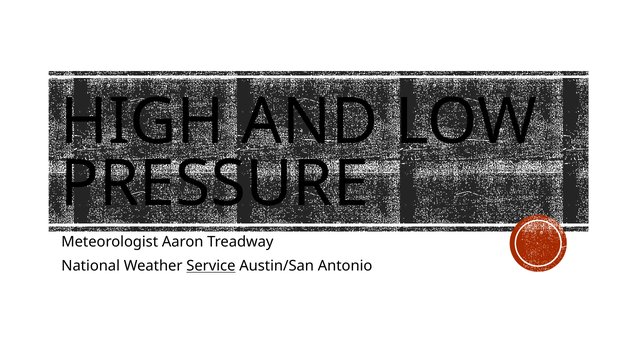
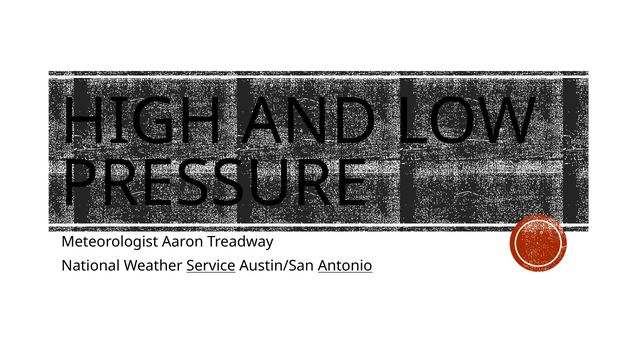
Antonio underline: none -> present (345, 266)
